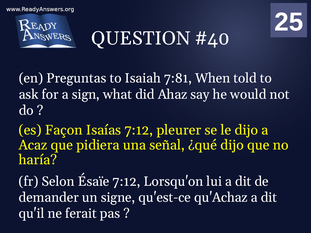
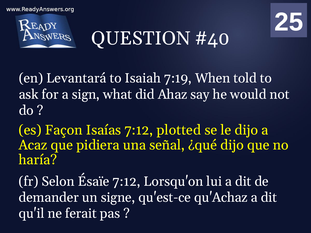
Preguntas: Preguntas -> Levantará (76, 78)
7:81: 7:81 -> 7:19 (178, 78)
pleurer: pleurer -> plotted (179, 130)
